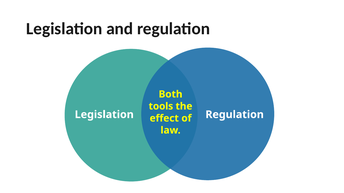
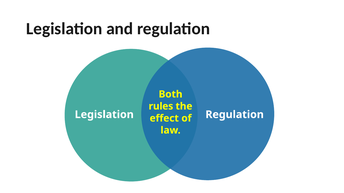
tools: tools -> rules (161, 106)
